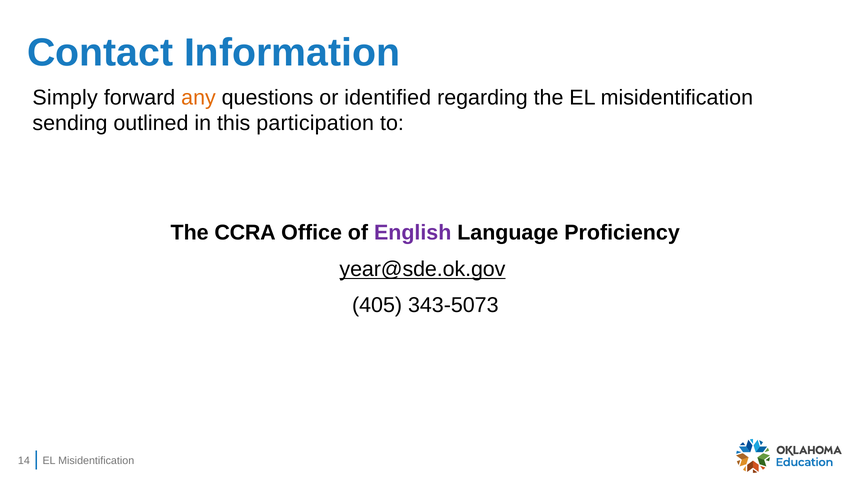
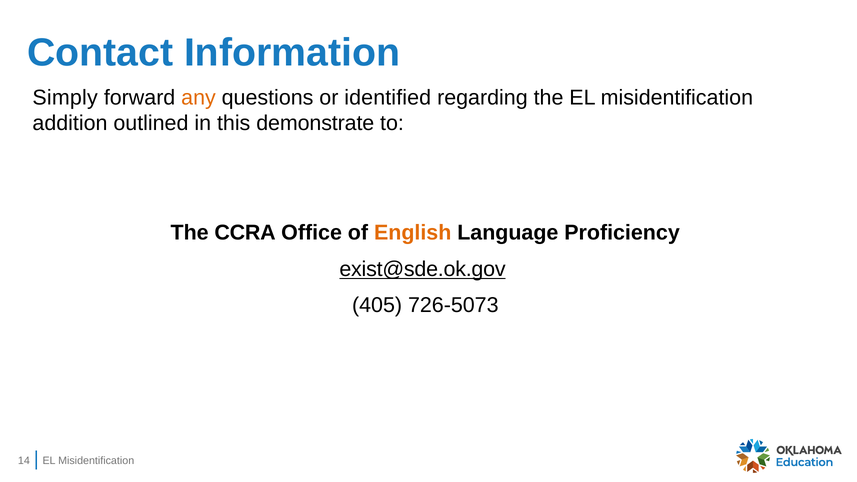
sending: sending -> addition (70, 123)
participation: participation -> demonstrate (315, 123)
English colour: purple -> orange (413, 233)
year@sde.ok.gov: year@sde.ok.gov -> exist@sde.ok.gov (423, 269)
343-5073: 343-5073 -> 726-5073 (453, 305)
